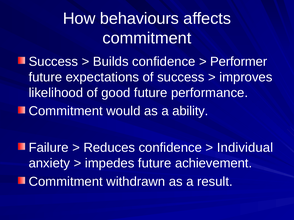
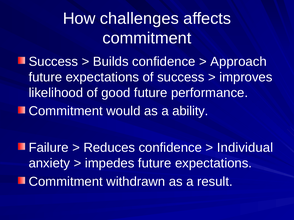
behaviours: behaviours -> challenges (139, 19)
Performer: Performer -> Approach (239, 62)
impedes future achievement: achievement -> expectations (214, 164)
